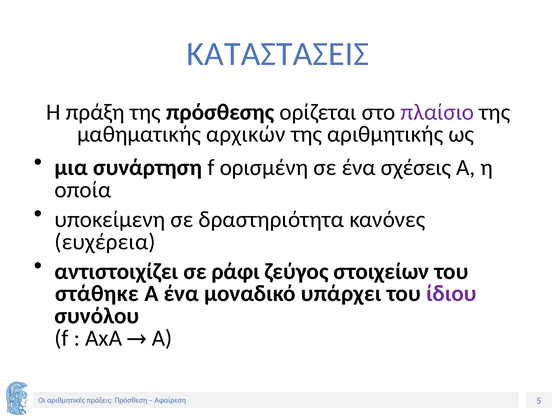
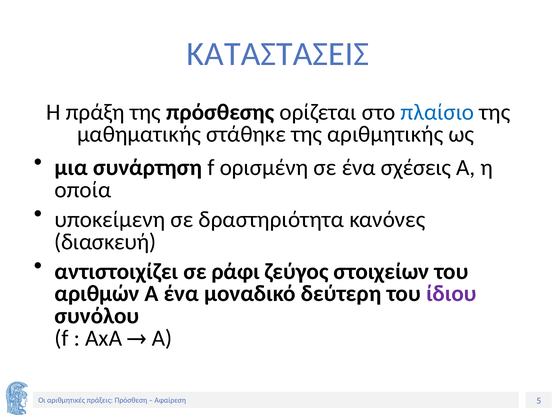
πλαίσιο colour: purple -> blue (437, 112)
αρχικών: αρχικών -> στάθηκε (246, 134)
ευχέρεια: ευχέρεια -> διασκευή (105, 242)
στάθηκε: στάθηκε -> αριθμών (97, 294)
υπάρχει: υπάρχει -> δεύτερη (341, 294)
